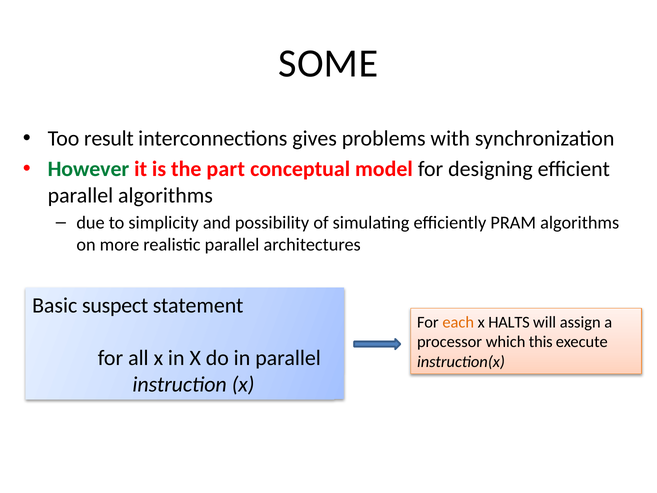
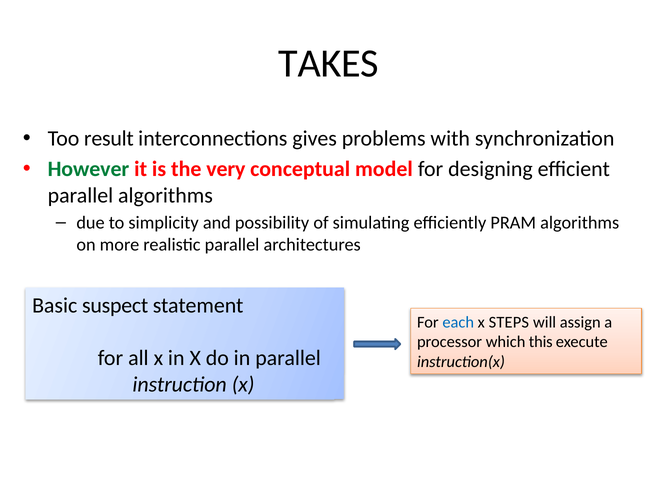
SOME: SOME -> TAKES (329, 64)
part: part -> very (226, 169)
each colour: orange -> blue (458, 322)
HALTS: HALTS -> STEPS (509, 322)
